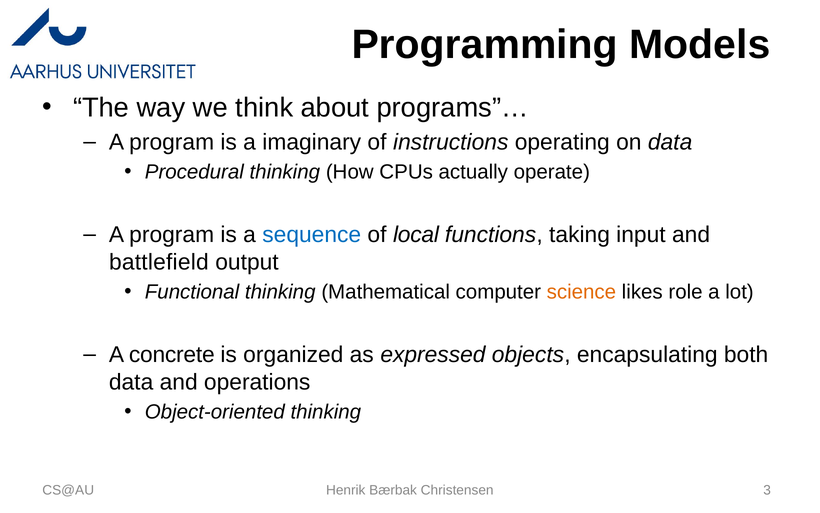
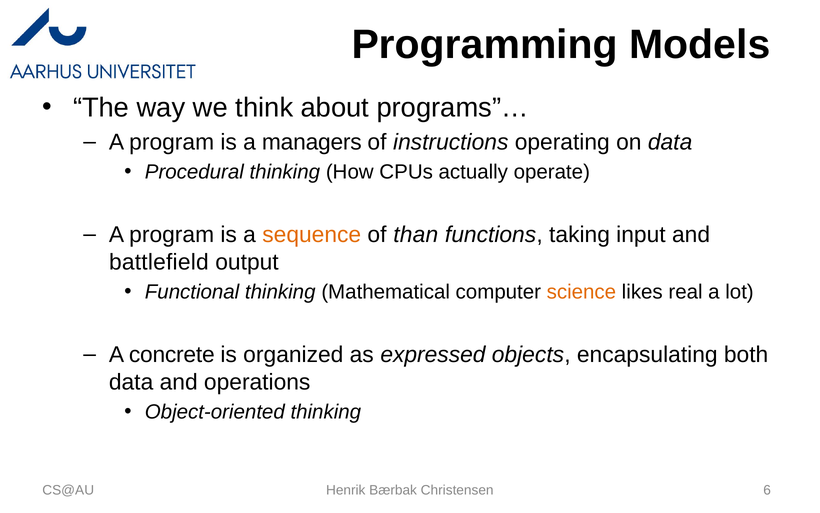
imaginary: imaginary -> managers (312, 142)
sequence colour: blue -> orange (312, 235)
local: local -> than (416, 235)
role: role -> real (686, 292)
3: 3 -> 6 (767, 490)
